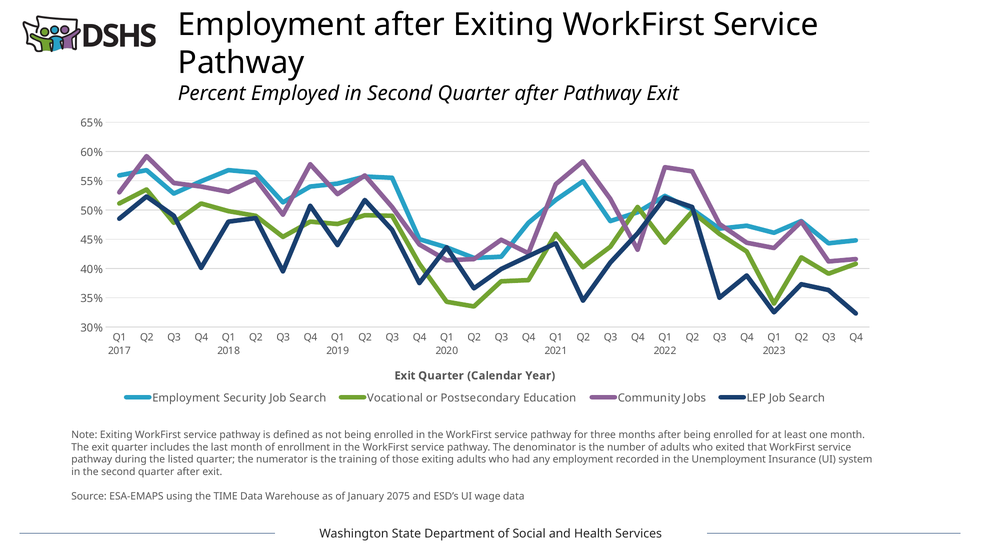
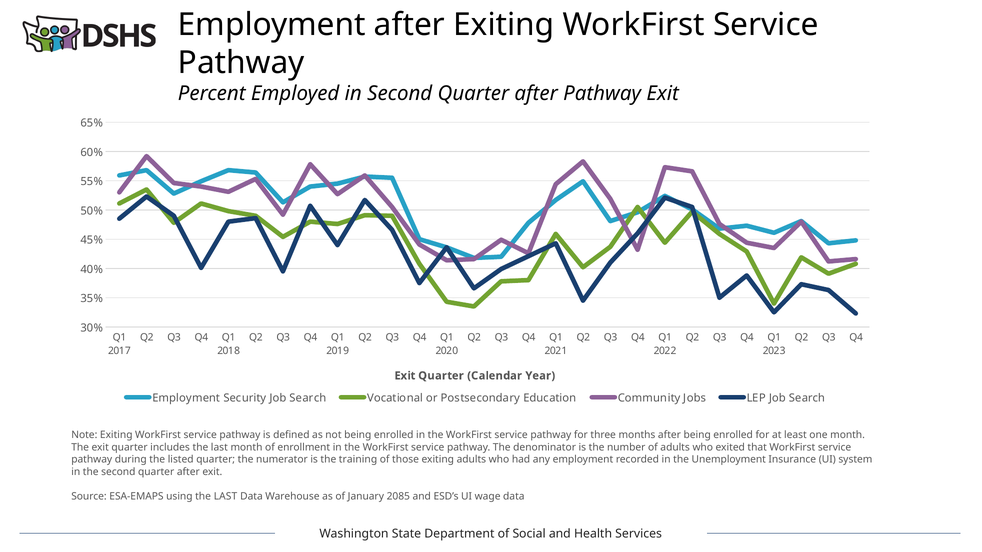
using the TIME: TIME -> LAST (226, 497)
2075: 2075 -> 2085 (398, 497)
